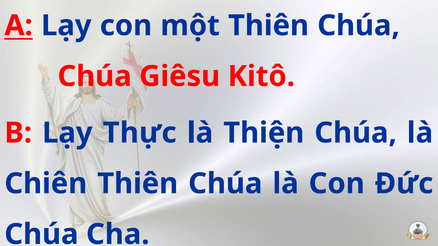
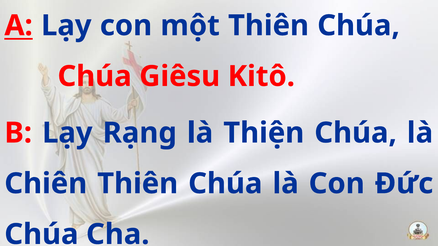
Thực: Thực -> Rạng (140, 133)
